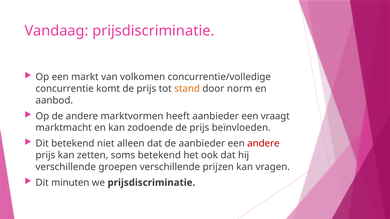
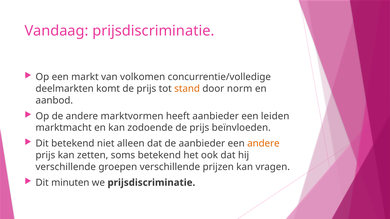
concurrentie: concurrentie -> deelmarkten (65, 89)
vraagt: vraagt -> leiden (275, 116)
andere colour: red -> orange (263, 144)
